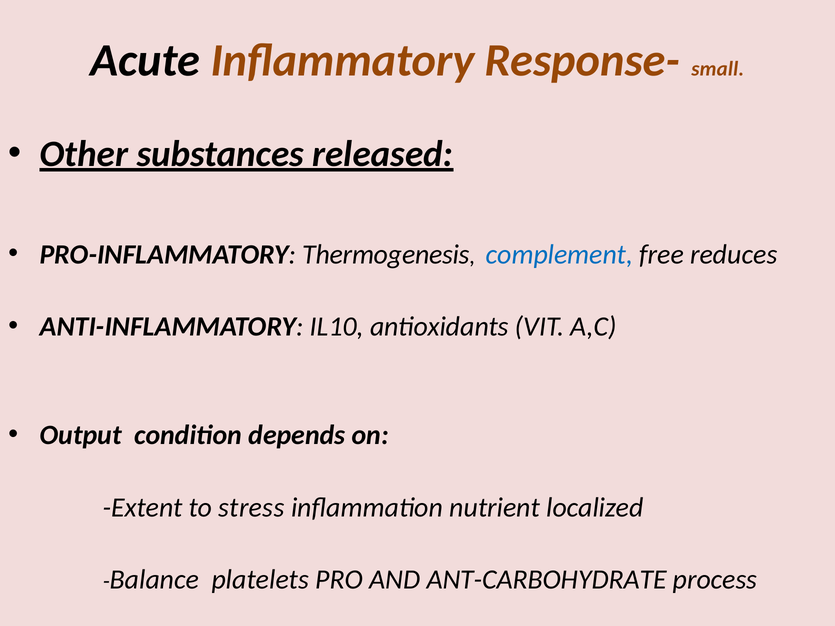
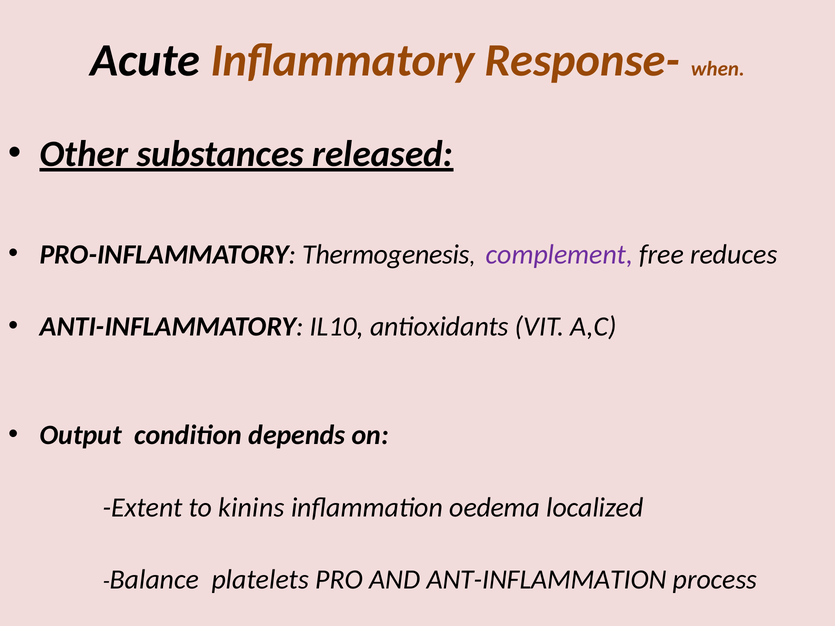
small: small -> when (718, 69)
complement colour: blue -> purple (559, 254)
stress: stress -> kinins (251, 508)
nutrient: nutrient -> oedema (495, 508)
ANT-CARBOHYDRATE: ANT-CARBOHYDRATE -> ANT-INFLAMMATION (547, 580)
